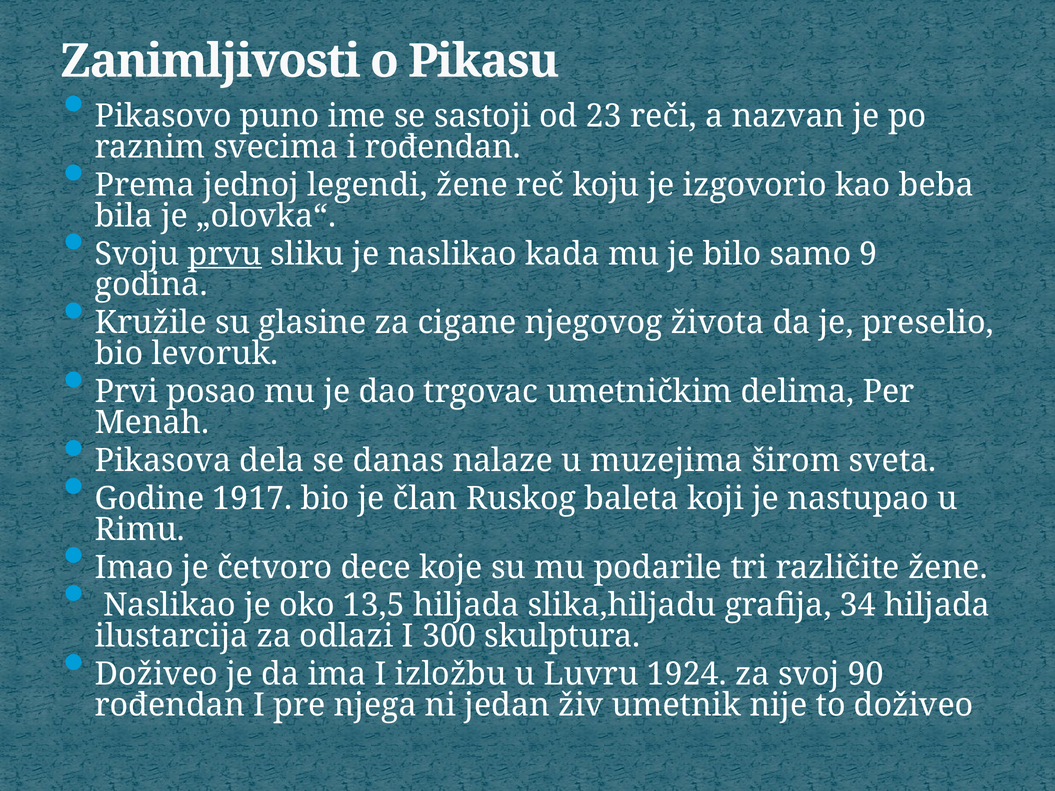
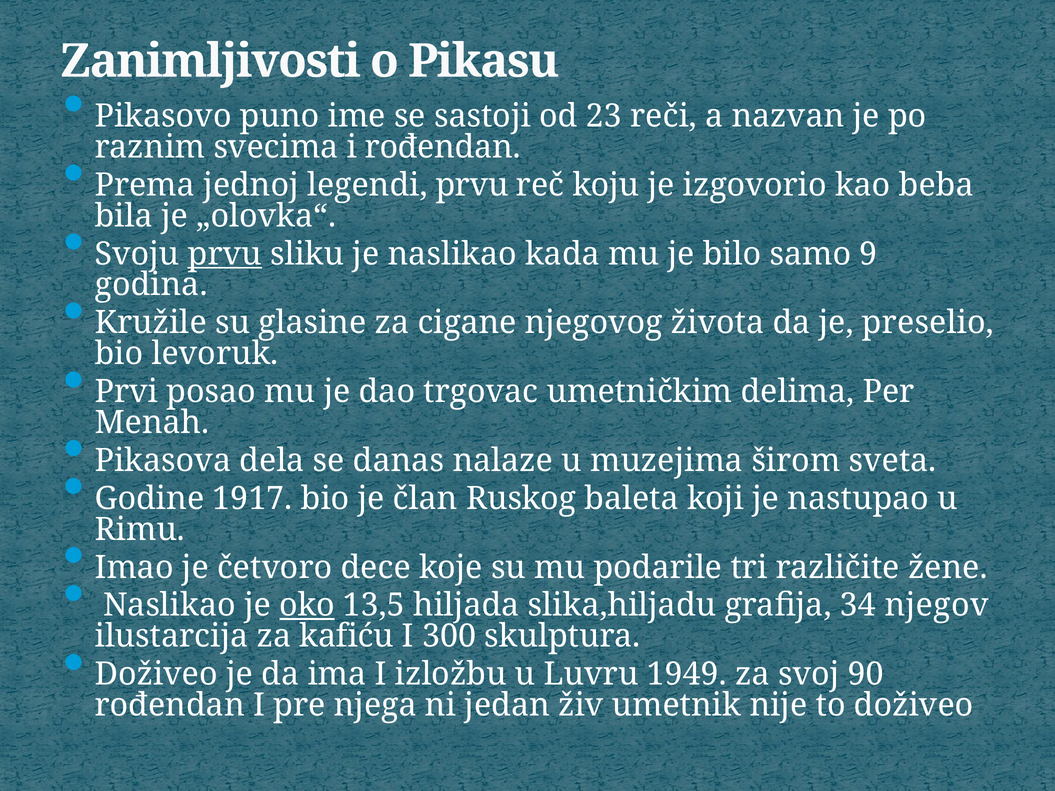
legendi žene: žene -> prvu (472, 185)
oko underline: none -> present (307, 606)
34 hiljada: hiljada -> njegov (937, 606)
odlazi: odlazi -> kafiću (347, 636)
1924: 1924 -> 1949 (687, 674)
